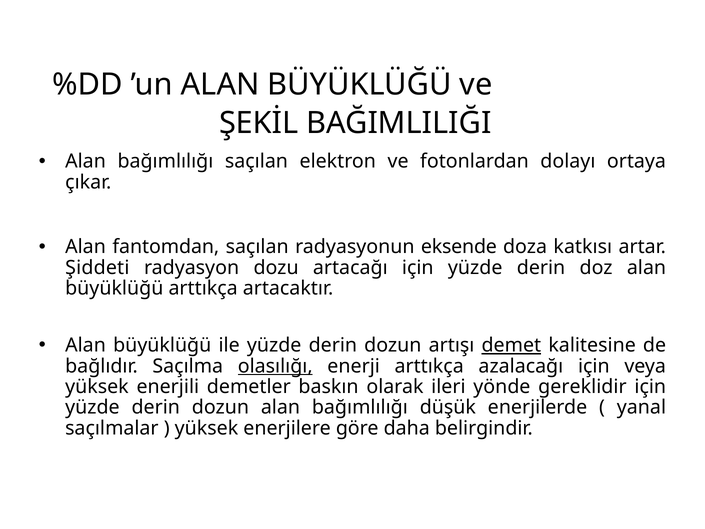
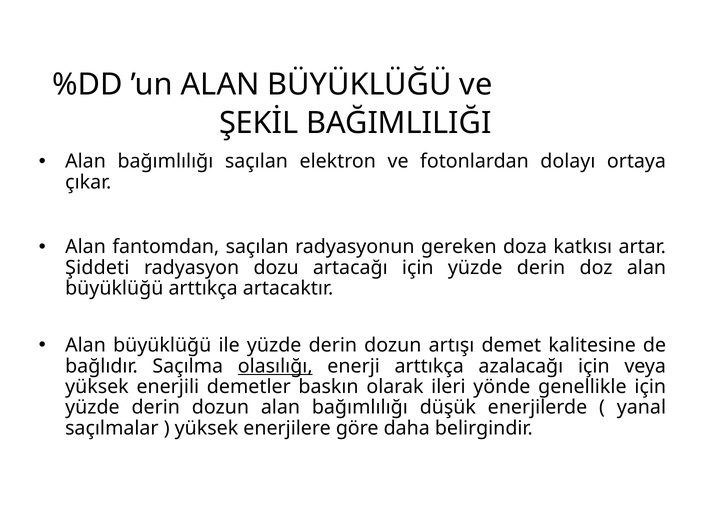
eksende: eksende -> gereken (459, 247)
demet underline: present -> none (511, 345)
gereklidir: gereklidir -> genellikle (582, 387)
